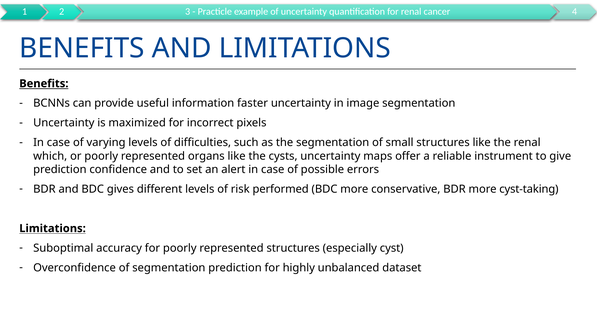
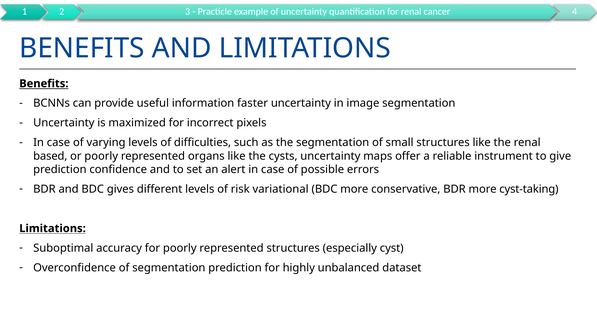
which: which -> based (50, 156)
performed: performed -> variational (281, 189)
